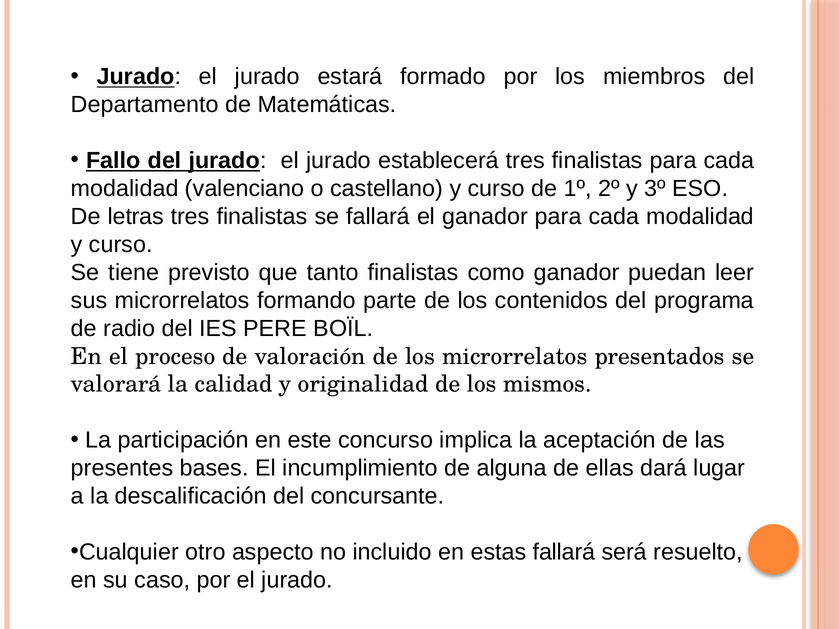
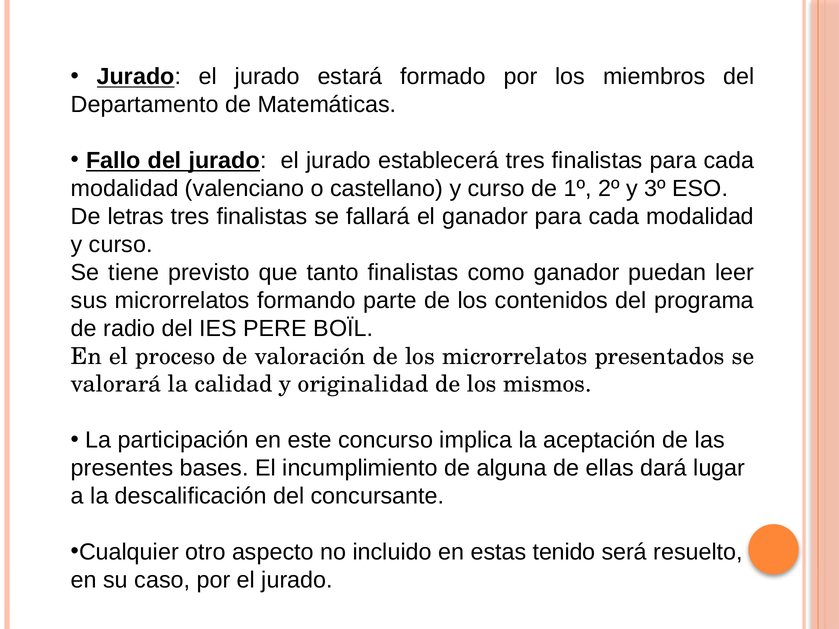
estas fallará: fallará -> tenido (564, 552)
